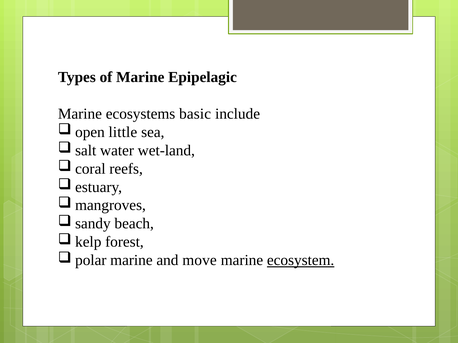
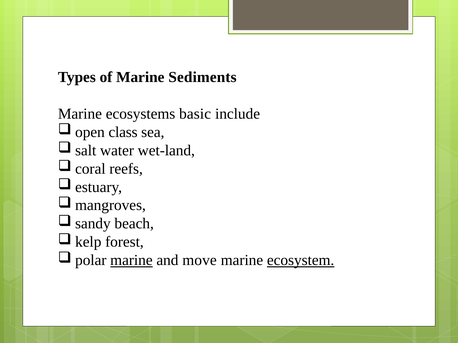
Epipelagic: Epipelagic -> Sediments (202, 77)
little: little -> class (123, 132)
marine underline: none -> present (131, 261)
